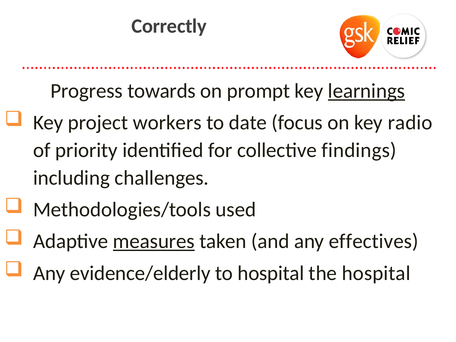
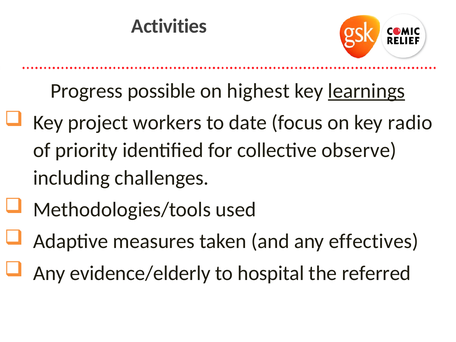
Correctly: Correctly -> Activities (169, 26)
towards: towards -> possible (162, 91)
prompt: prompt -> highest (258, 91)
findings: findings -> observe (359, 150)
measures underline: present -> none (154, 241)
the hospital: hospital -> referred (376, 273)
